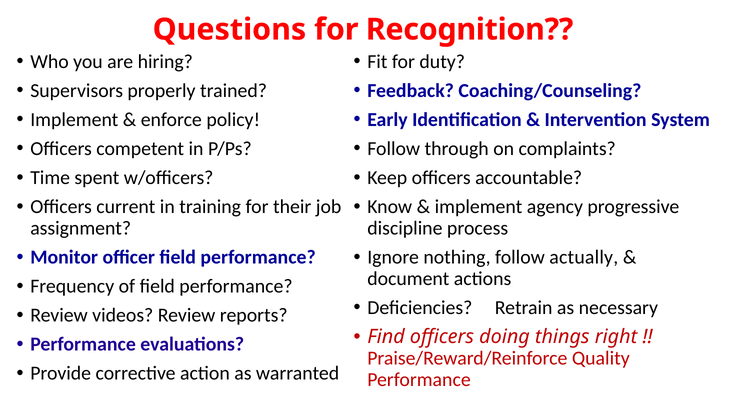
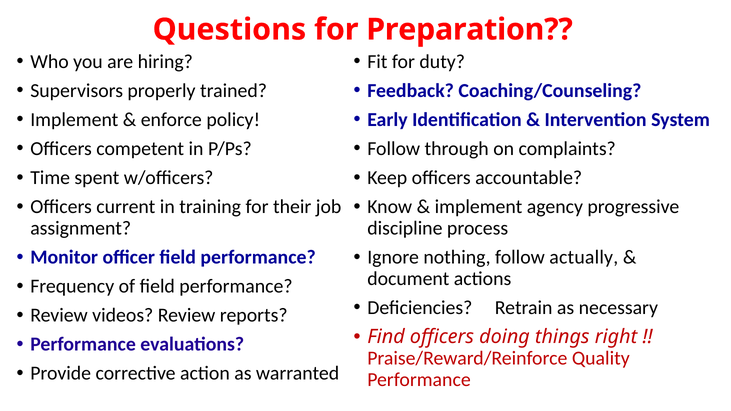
Recognition: Recognition -> Preparation (470, 30)
